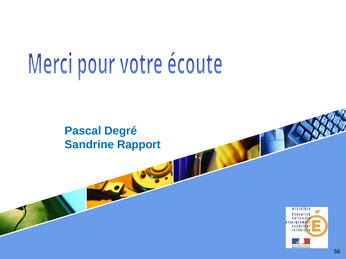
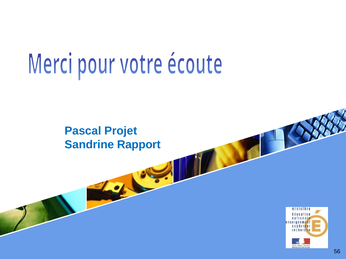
Degré: Degré -> Projet (121, 131)
